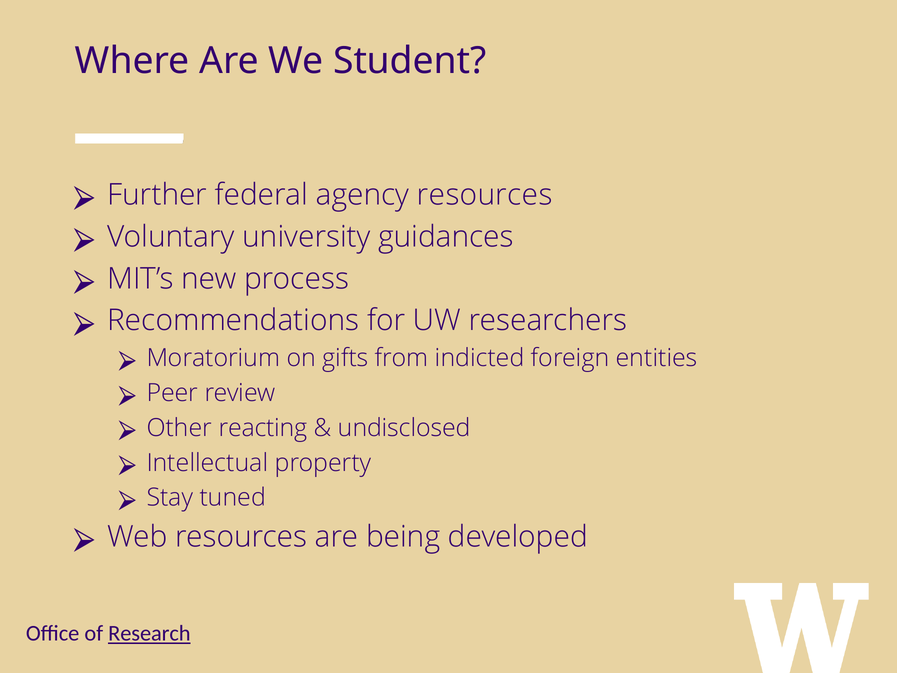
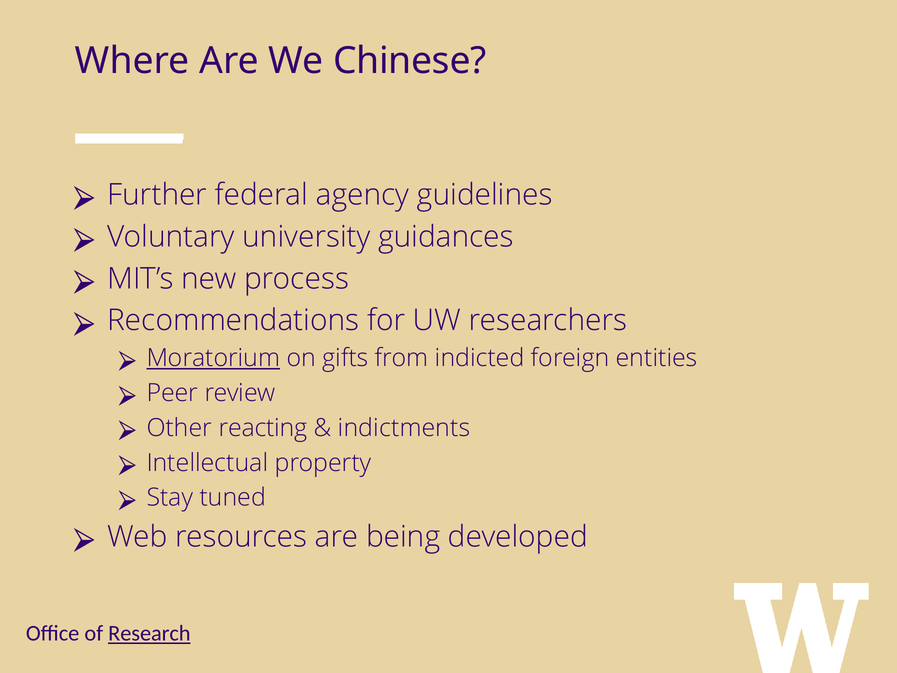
Student: Student -> Chinese (410, 61)
agency resources: resources -> guidelines (485, 195)
Moratorium underline: none -> present (213, 358)
undisclosed: undisclosed -> indictments (404, 428)
